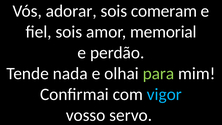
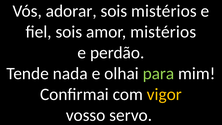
sois comeram: comeram -> mistérios (164, 11)
amor memorial: memorial -> mistérios (163, 32)
vigor colour: light blue -> yellow (164, 94)
